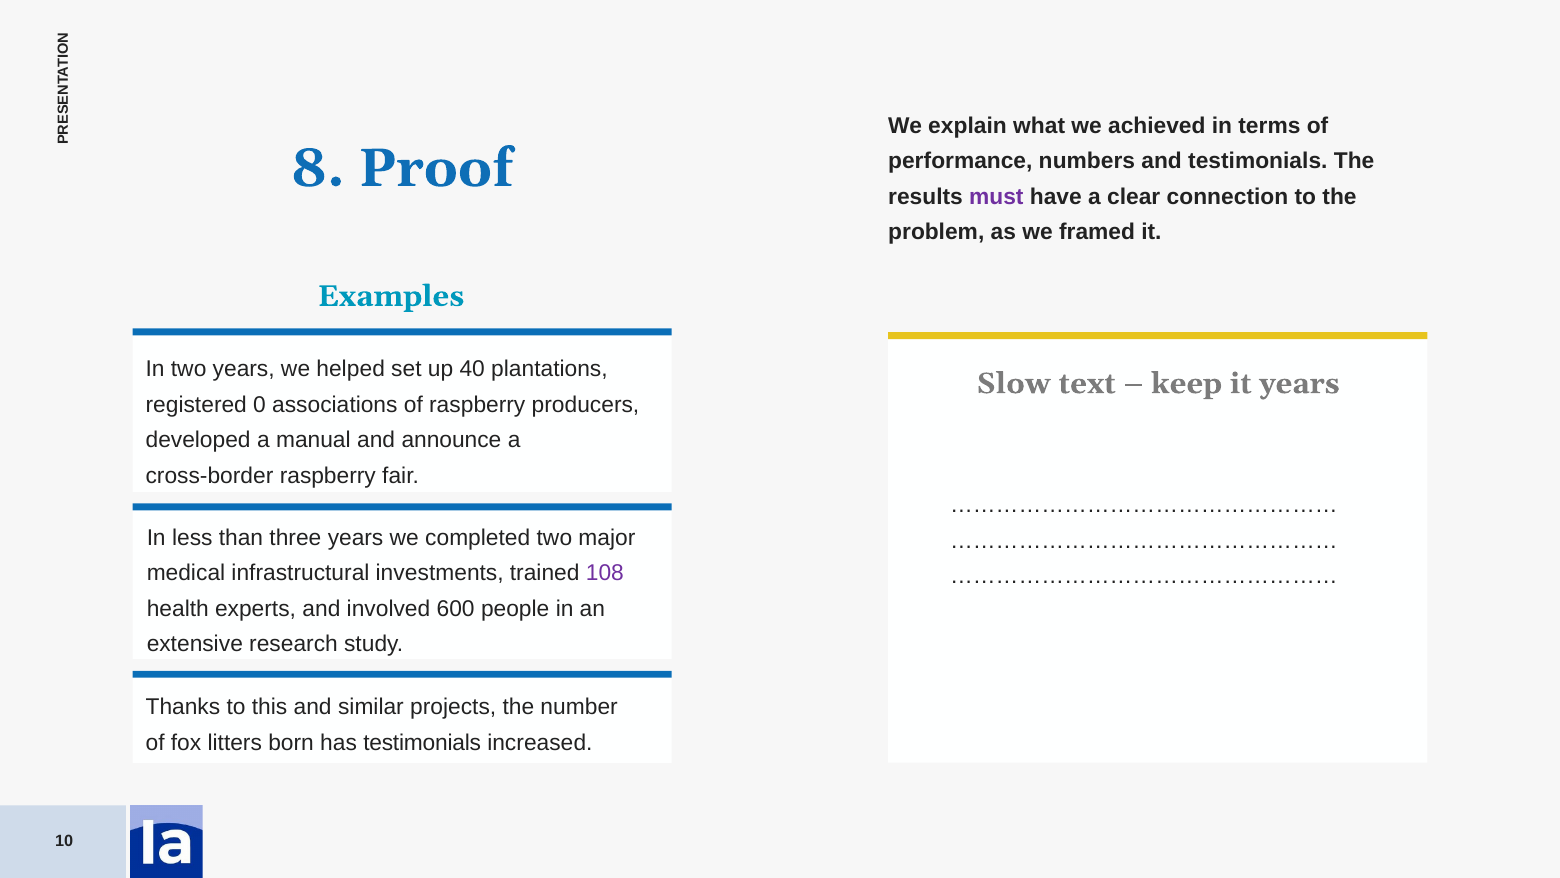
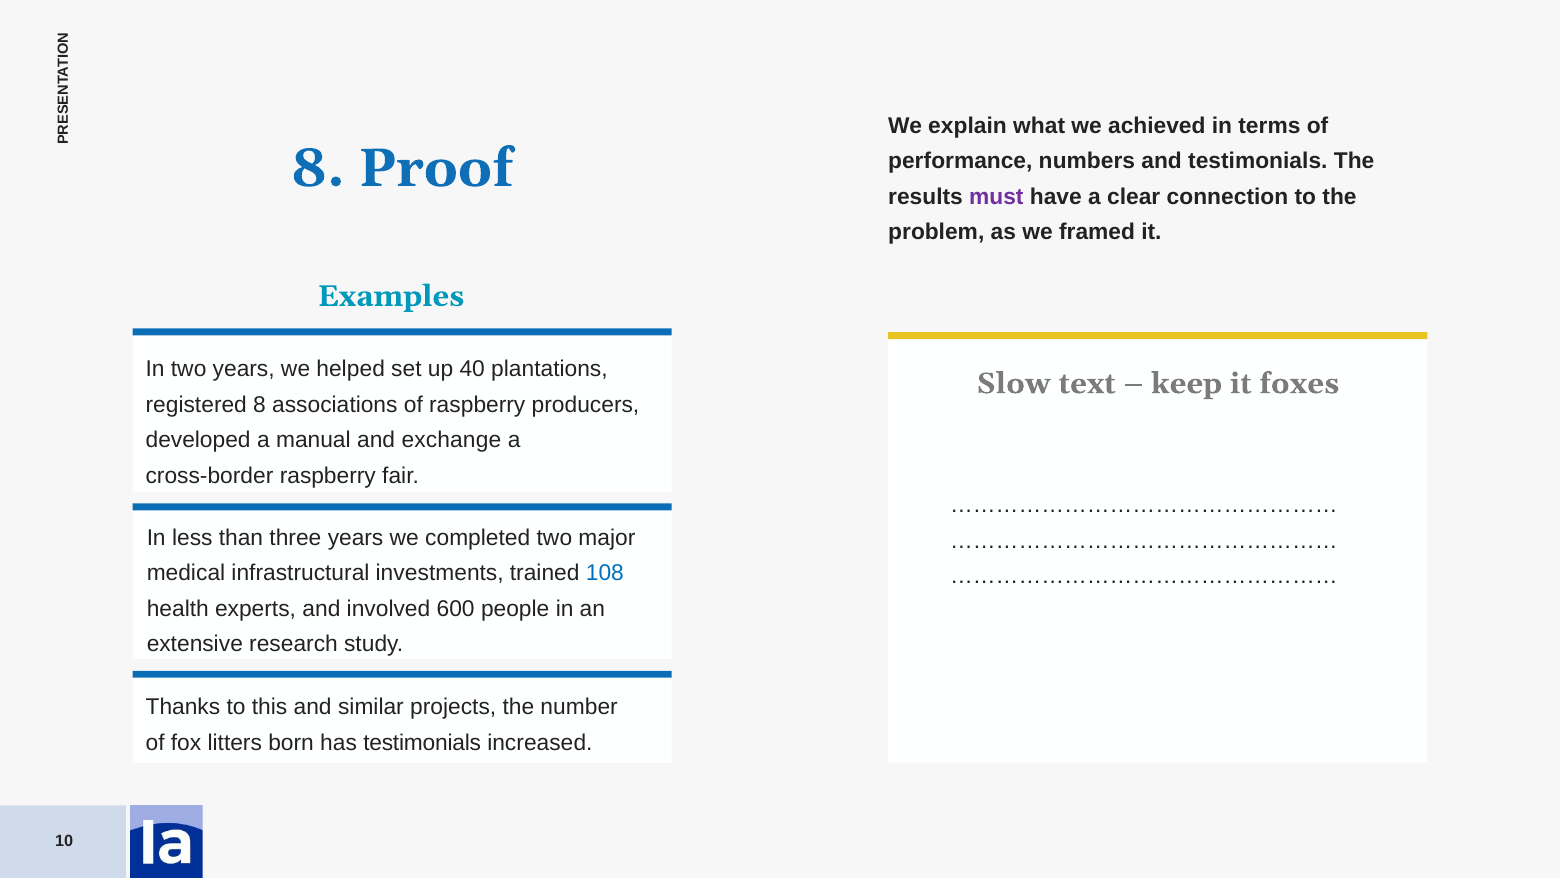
it years: years -> foxes (1299, 383)
registered 0: 0 -> 8 (259, 405)
announce: announce -> exchange (451, 440)
108 colour: purple -> blue (605, 573)
